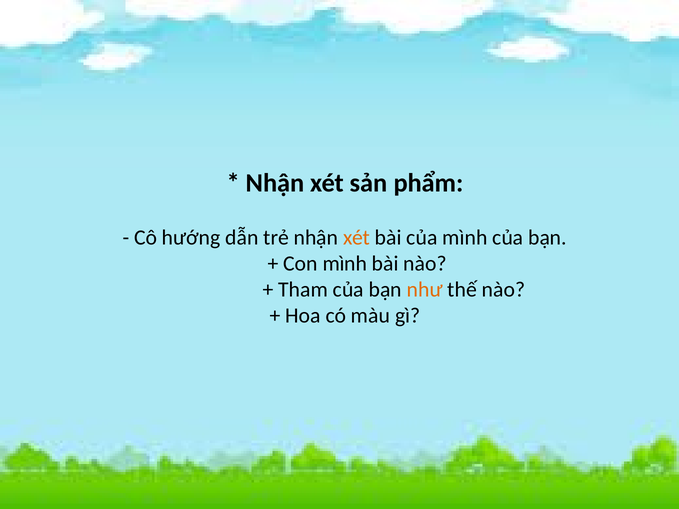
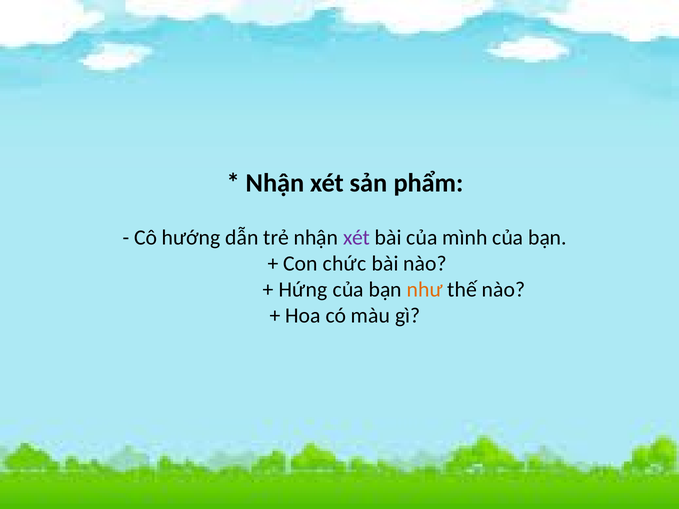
xét colour: orange -> purple (357, 237)
Con mình: mình -> chức (345, 263)
Tham: Tham -> Hứng (303, 289)
